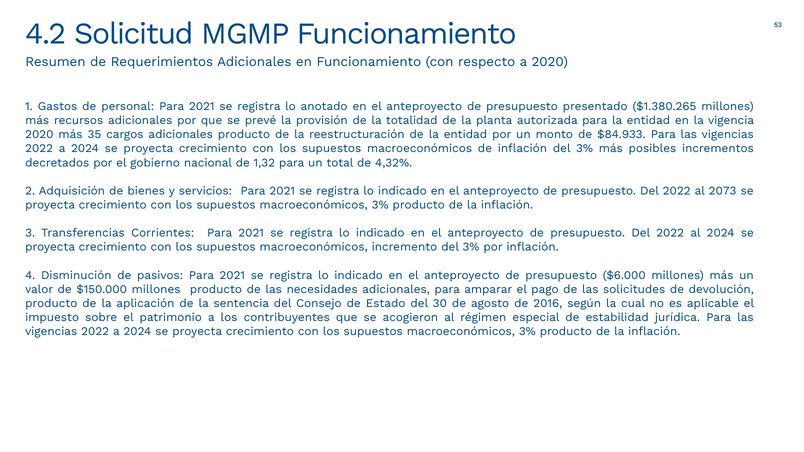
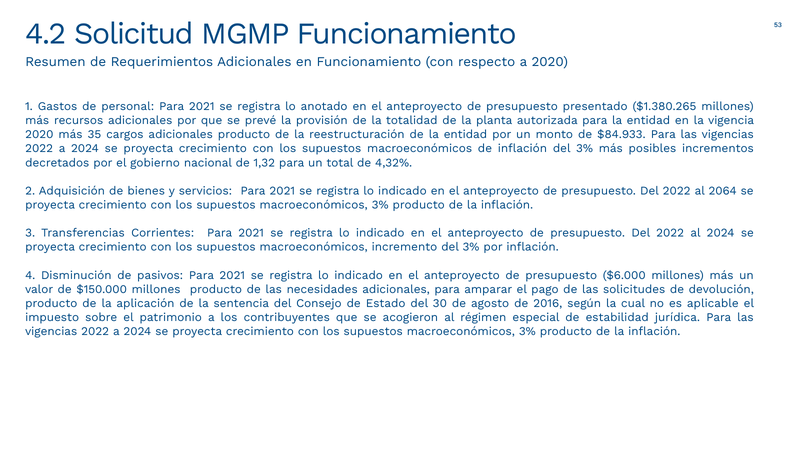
2073: 2073 -> 2064 (723, 191)
